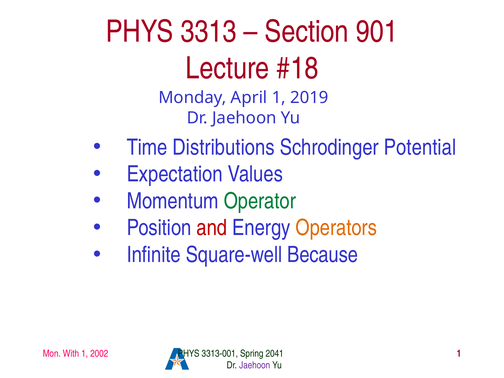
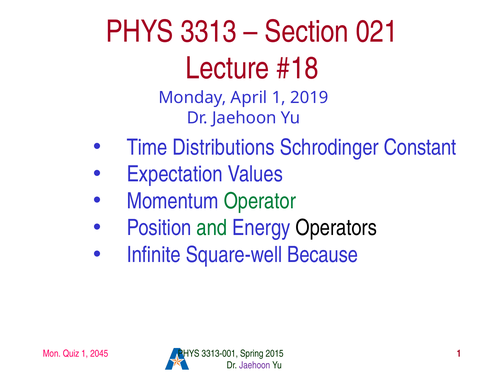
901: 901 -> 021 (377, 32)
Potential: Potential -> Constant (420, 147)
and colour: red -> green (212, 228)
Operators colour: orange -> black (336, 228)
With: With -> Quiz (71, 353)
2002: 2002 -> 2045 (99, 353)
2041: 2041 -> 2015 (275, 353)
